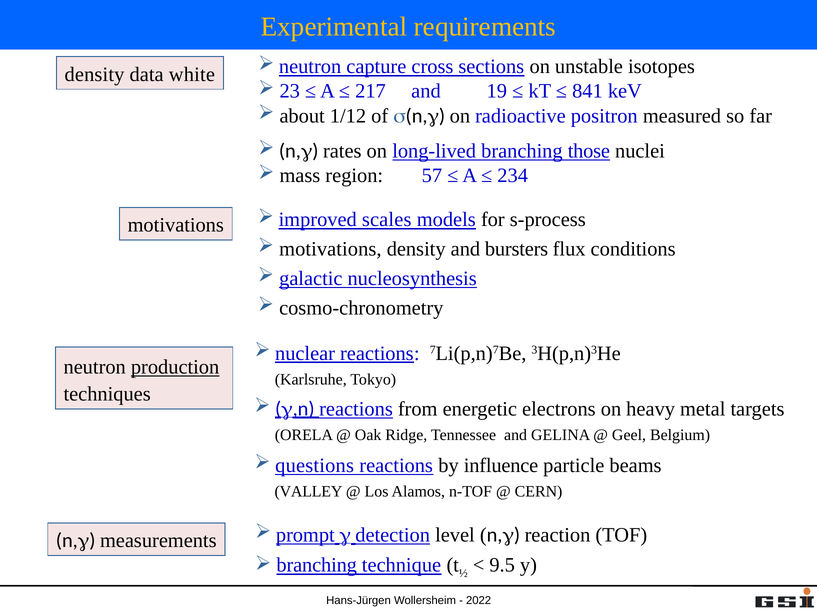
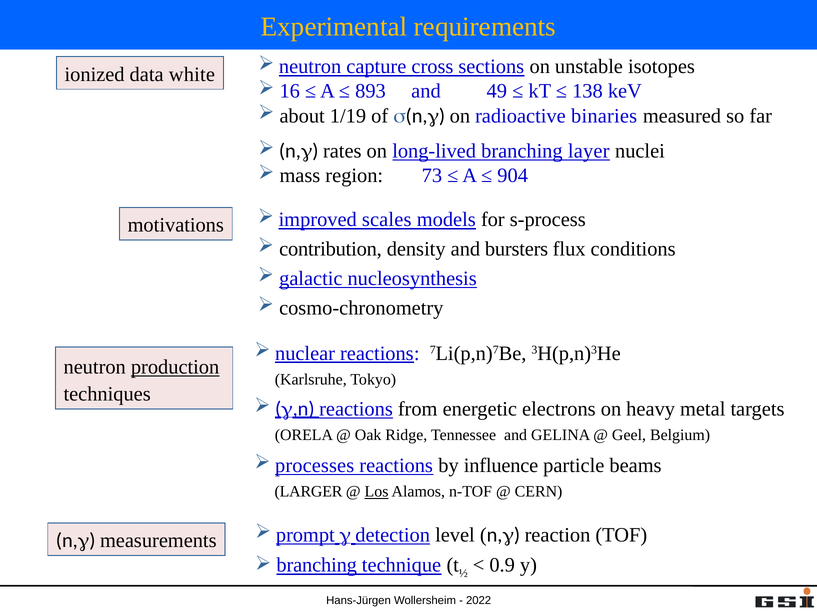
density: density -> ionized (95, 74)
23: 23 -> 16 (290, 91)
217: 217 -> 893 (370, 91)
19: 19 -> 49 (497, 91)
841: 841 -> 138 (587, 91)
1/12: 1/12 -> 1/19 (348, 116)
positron: positron -> binaries (604, 116)
those: those -> layer (589, 151)
57: 57 -> 73 (432, 176)
234: 234 -> 904 (513, 176)
motivations: motivations -> contribution (331, 249)
questions: questions -> processes (315, 465)
VALLEY: VALLEY -> LARGER (308, 491)
Los underline: none -> present (377, 491)
9.5: 9.5 -> 0.9 (502, 565)
